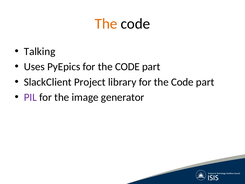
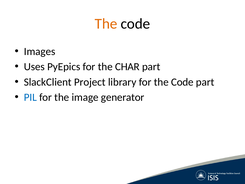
Talking: Talking -> Images (40, 51)
PyEpics for the CODE: CODE -> CHAR (127, 67)
PIL colour: purple -> blue (30, 97)
